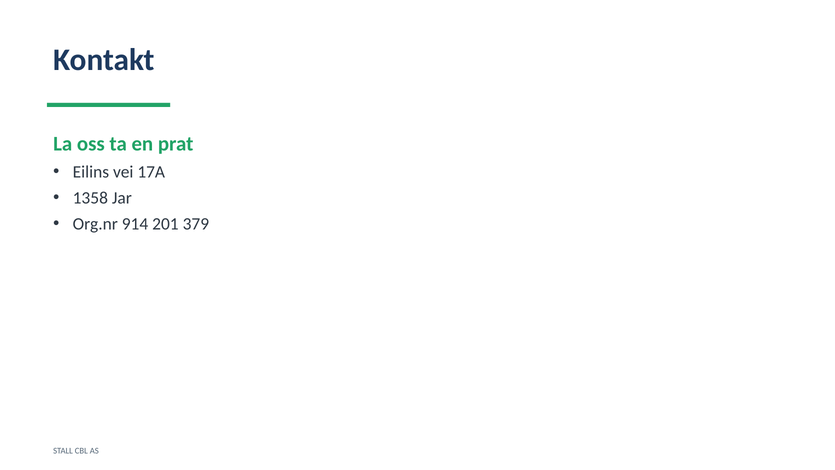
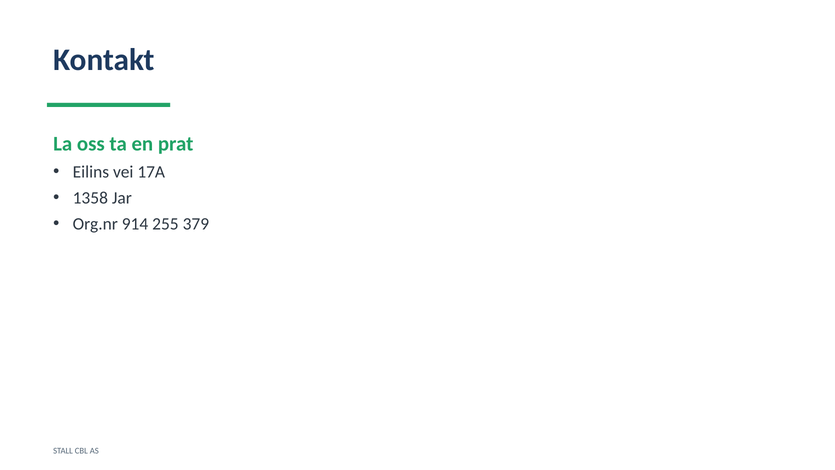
201: 201 -> 255 (165, 224)
